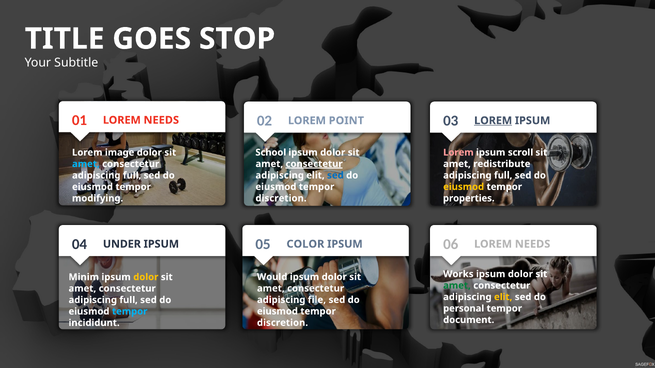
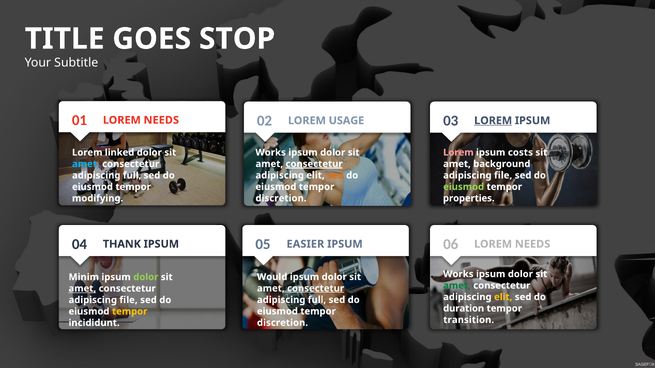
POINT: POINT -> USAGE (346, 121)
image: image -> linked (120, 153)
School: School -> Works (271, 153)
scroll: scroll -> costs (520, 153)
redistribute: redistribute -> background (502, 164)
sed colour: blue -> orange (335, 176)
full: full -> file (503, 176)
eiusmod colour: yellow -> light green (464, 187)
UNDER: UNDER -> THANK (122, 244)
COLOR: COLOR -> EASIER (305, 244)
dolor colour: yellow -> light green (146, 277)
consectetur underline: none -> present (316, 289)
amet underline: none -> present (82, 289)
file: file -> full (317, 300)
full: full -> file (129, 300)
personal: personal -> duration (464, 309)
tempor colour: light blue -> yellow (130, 312)
document: document -> transition (469, 320)
